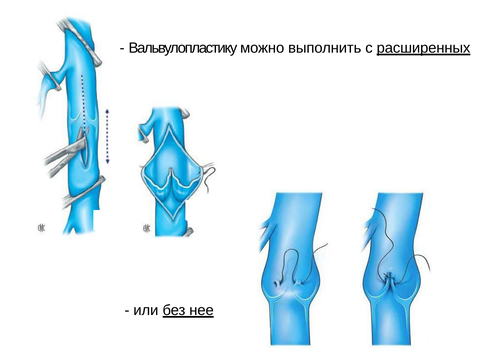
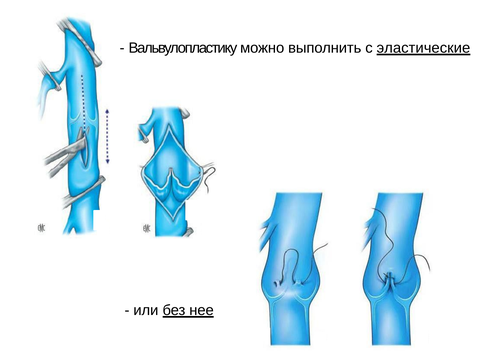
расширенных: расширенных -> эластические (423, 48)
